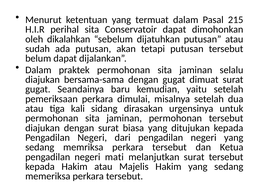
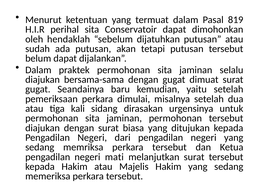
215: 215 -> 819 (236, 20)
dikalahkan: dikalahkan -> hendaklah (69, 39)
